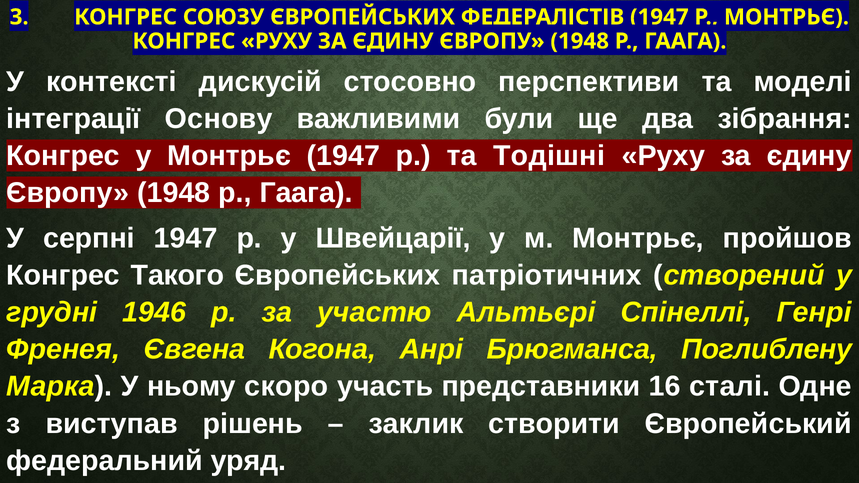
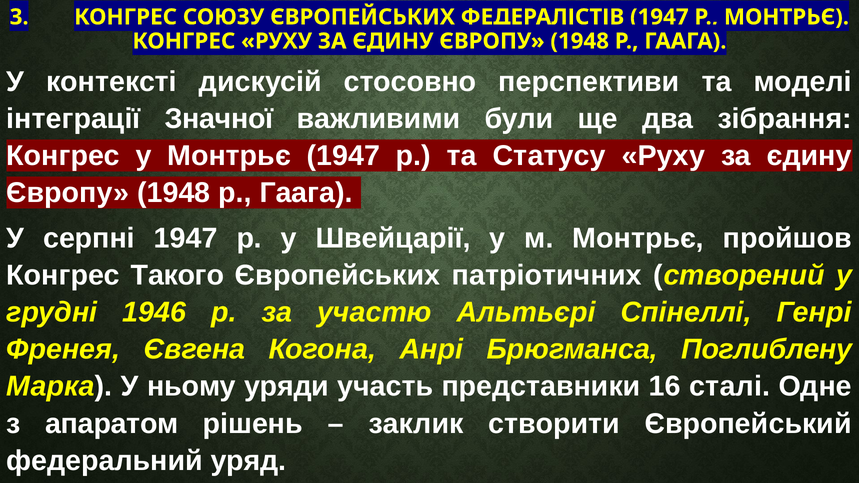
Основу: Основу -> Значної (219, 119)
Тодішні: Тодішні -> Статусу (549, 156)
скоро: скоро -> уряди (287, 387)
виступав: виступав -> апаратом (112, 424)
